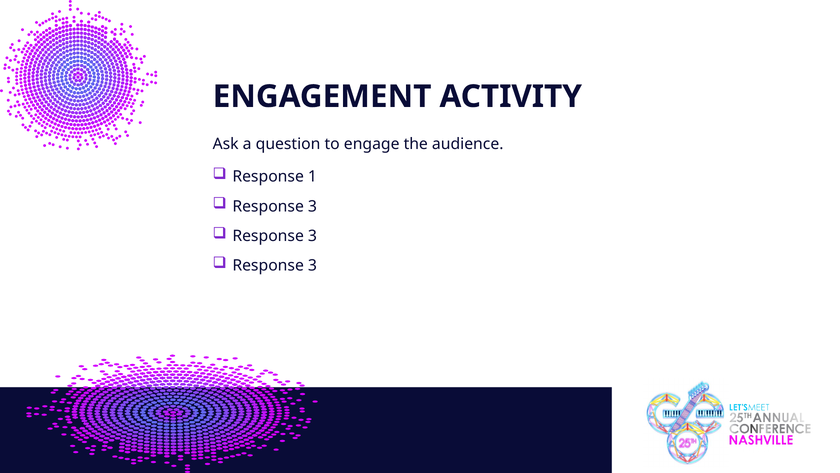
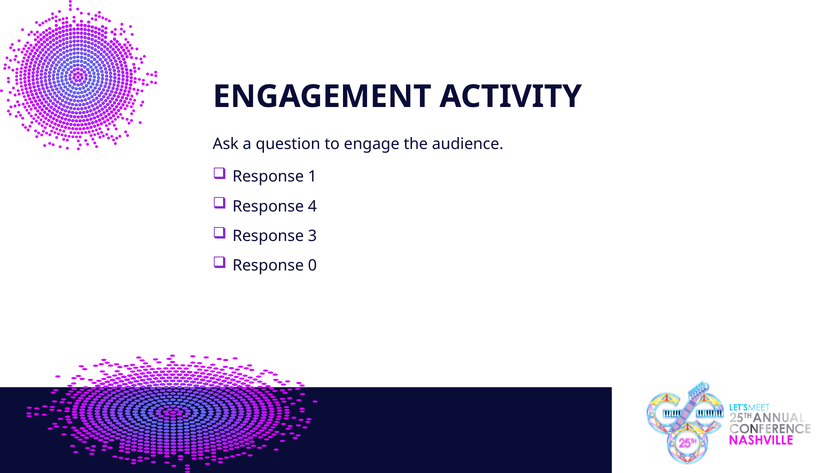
3: 3 -> 4 (312, 206)
3: 3 -> 0 (312, 265)
